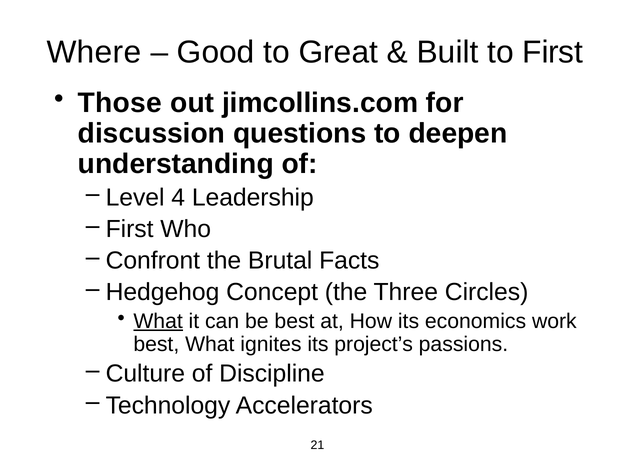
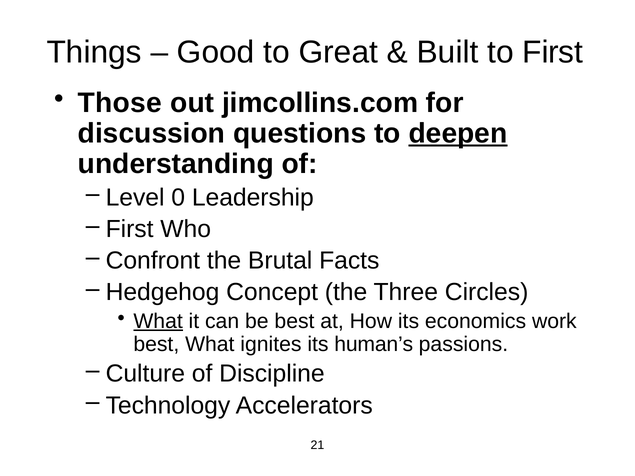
Where: Where -> Things (94, 52)
deepen underline: none -> present (458, 133)
4: 4 -> 0 (178, 198)
project’s: project’s -> human’s (374, 344)
